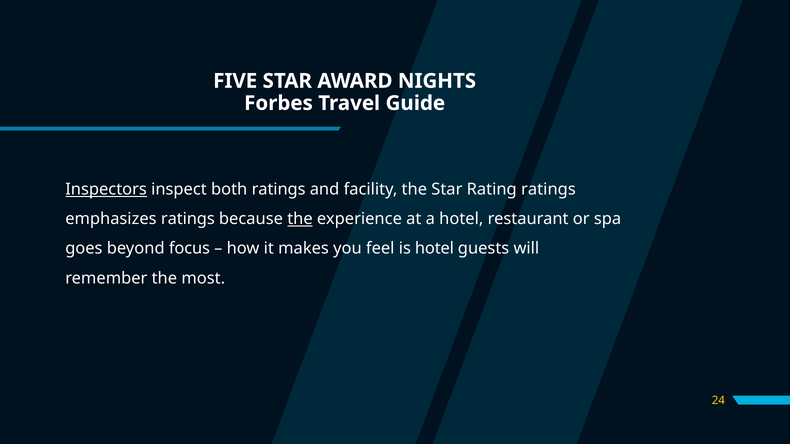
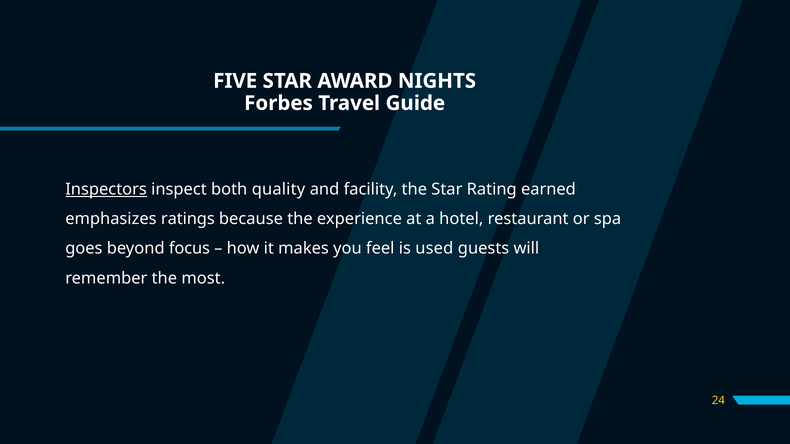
both ratings: ratings -> quality (278, 189)
Rating ratings: ratings -> earned (548, 189)
the underline: present -> none (300, 219)
is hotel: hotel -> used (434, 249)
